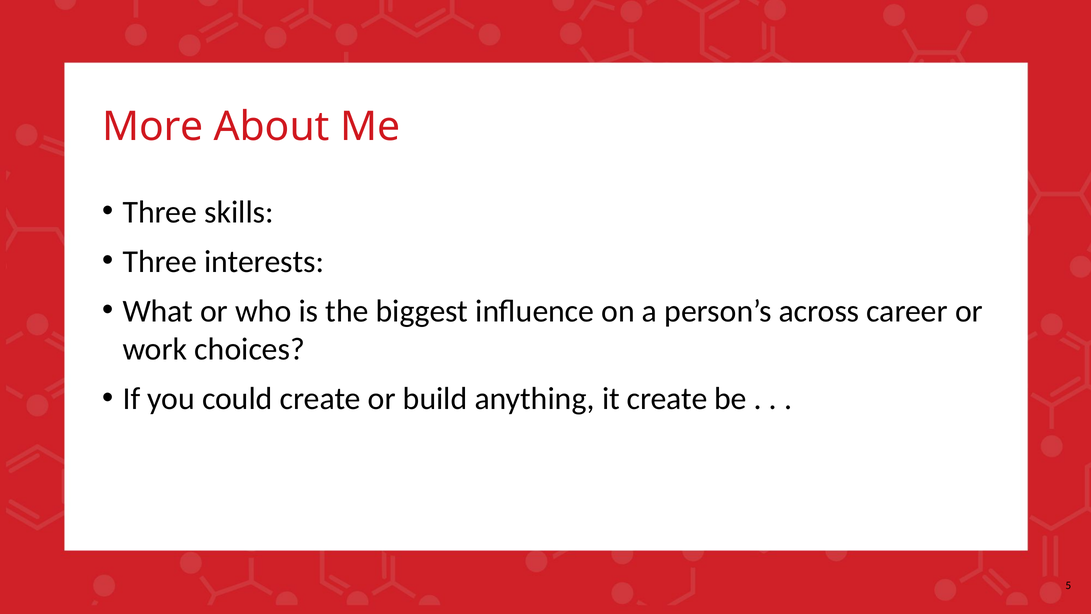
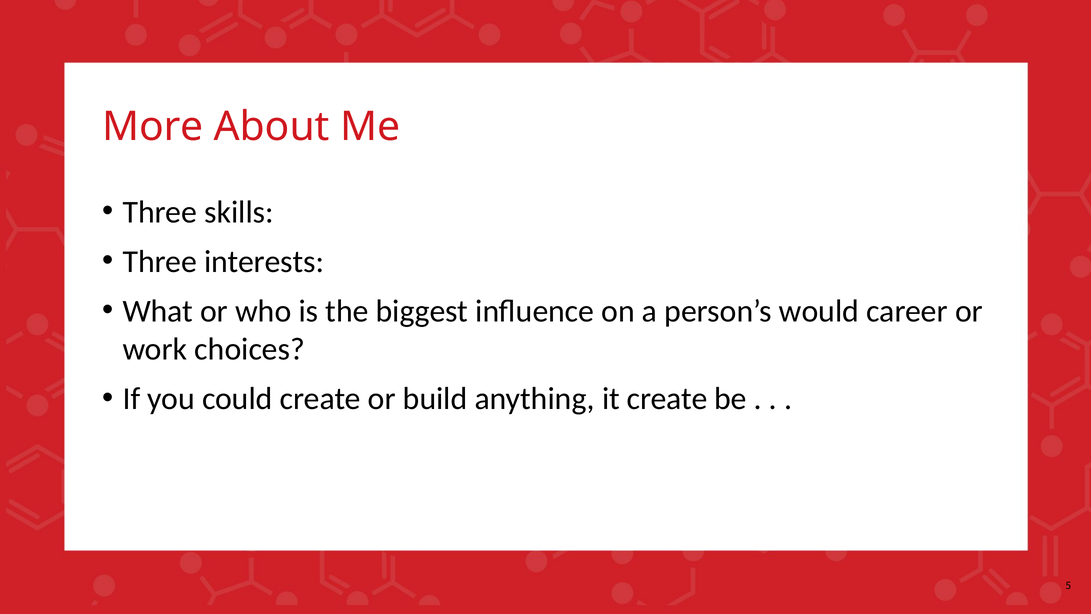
across: across -> would (819, 311)
